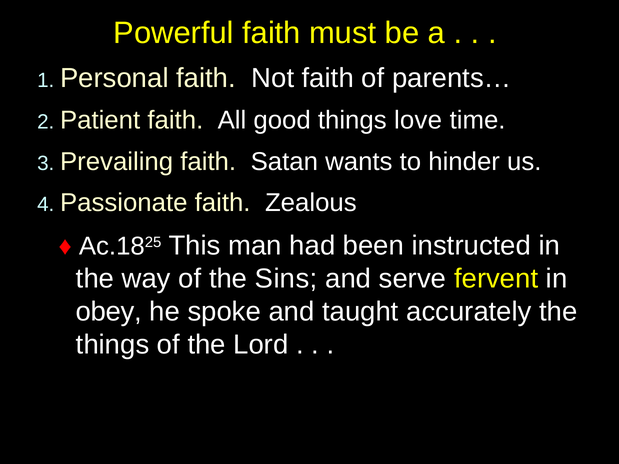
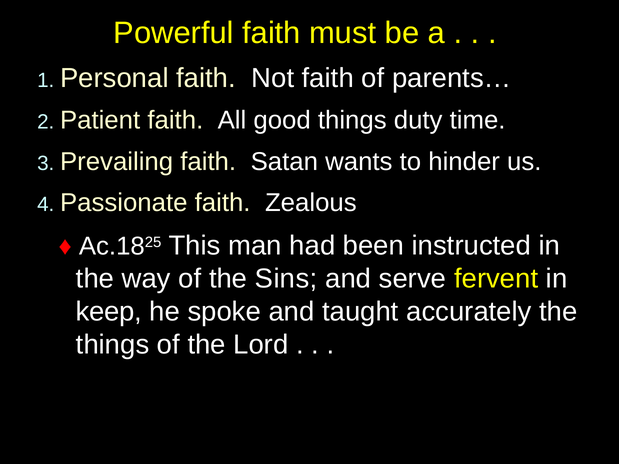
love: love -> duty (418, 120)
obey: obey -> keep (109, 312)
